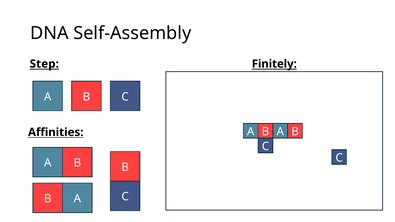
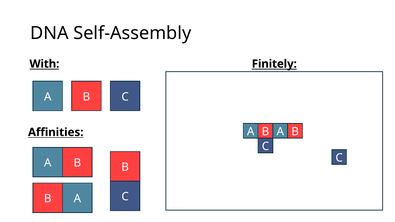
Step: Step -> With (44, 64)
